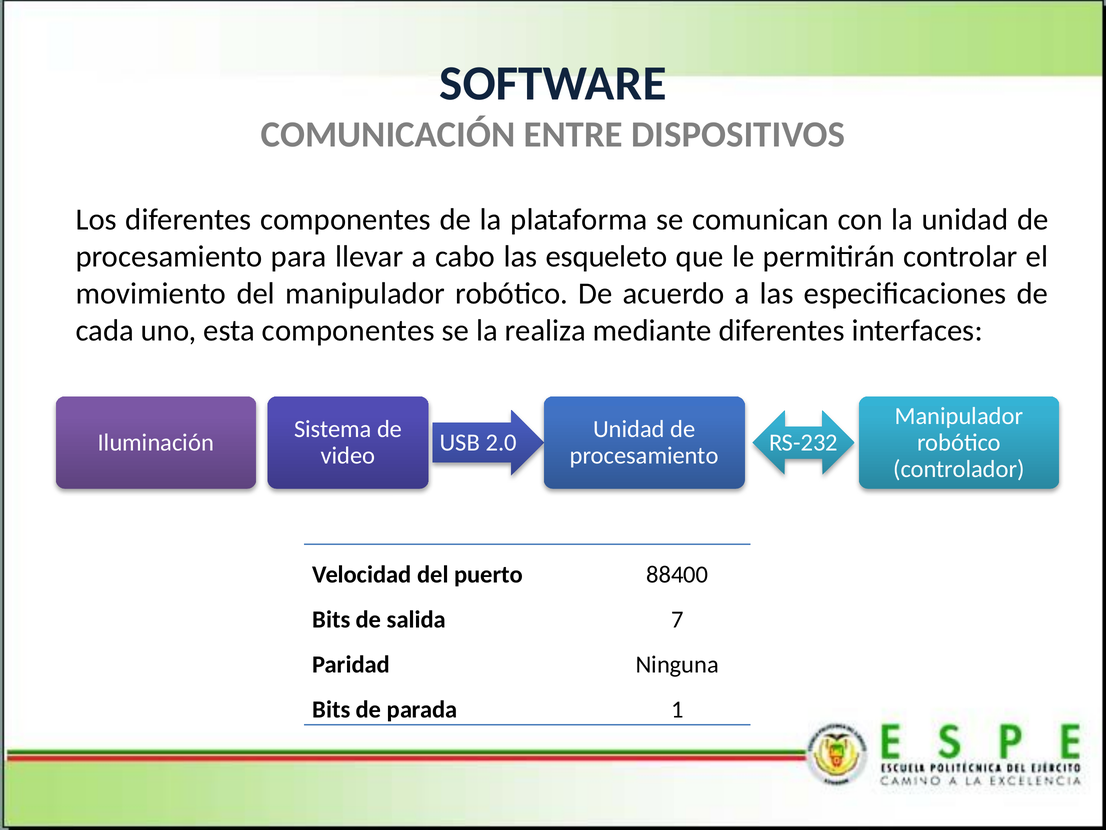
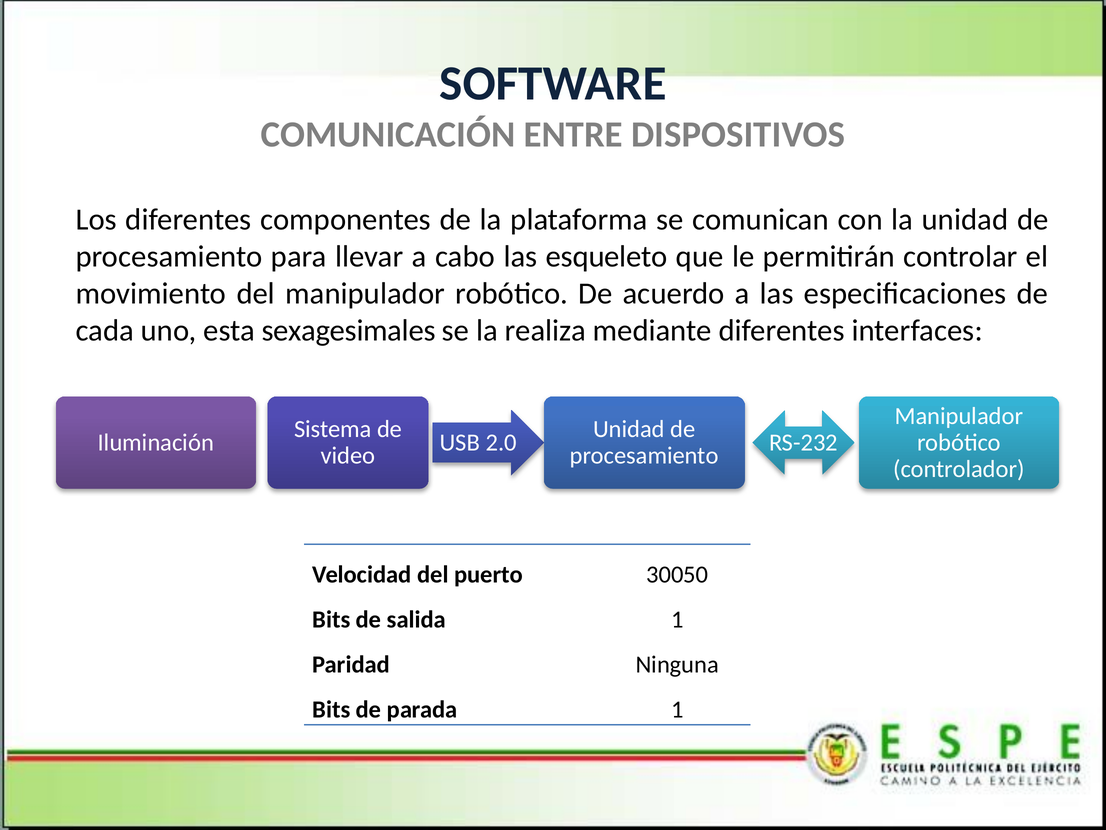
esta componentes: componentes -> sexagesimales (349, 330)
88400: 88400 -> 30050 (677, 574)
salida 7: 7 -> 1 (677, 619)
